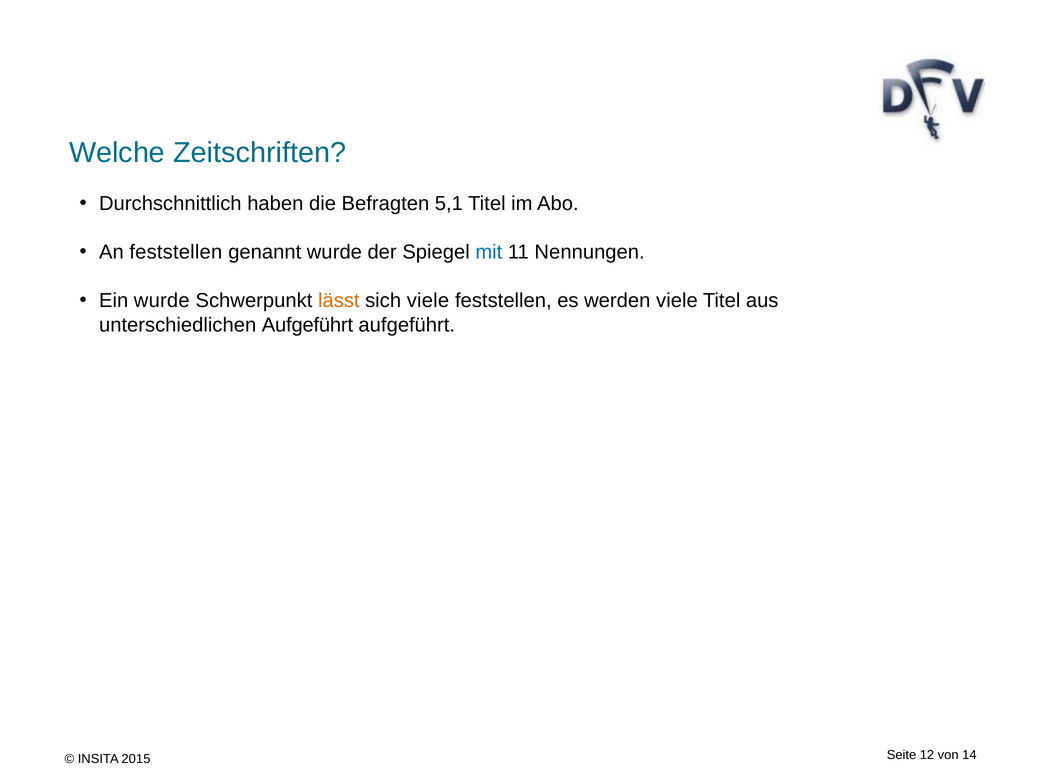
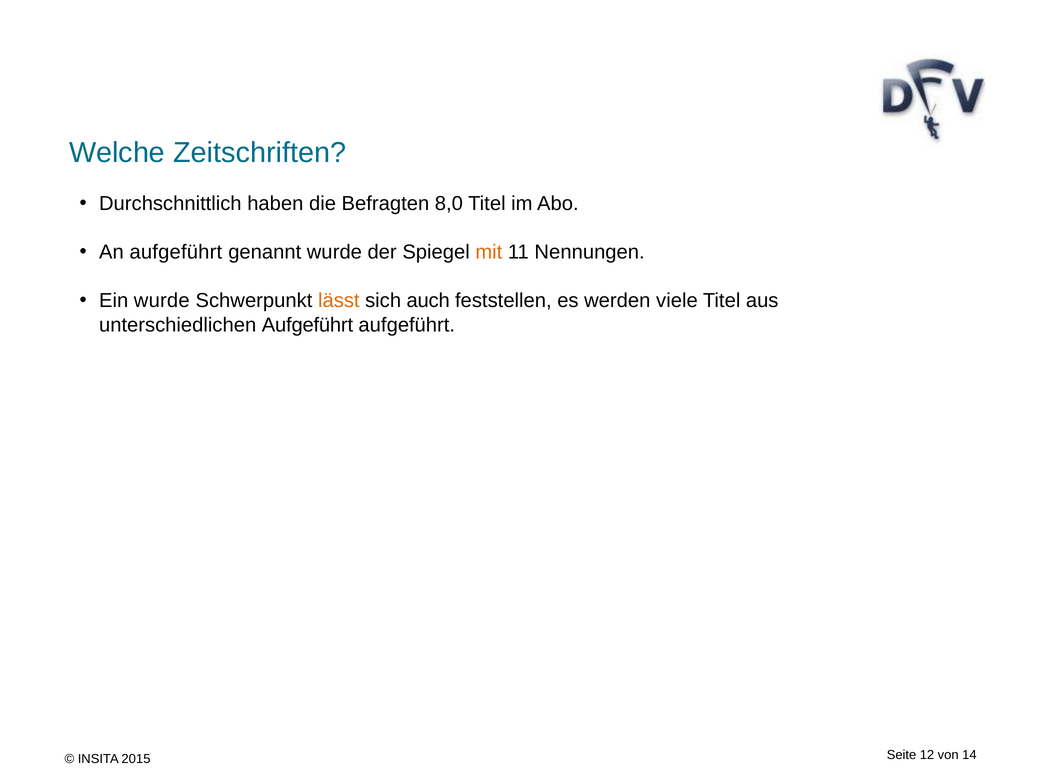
5,1: 5,1 -> 8,0 (449, 203)
An feststellen: feststellen -> aufgeführt (176, 252)
mit colour: blue -> orange (489, 252)
sich viele: viele -> auch (428, 300)
